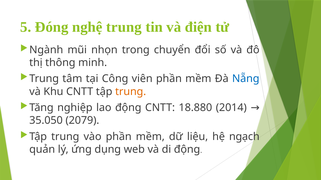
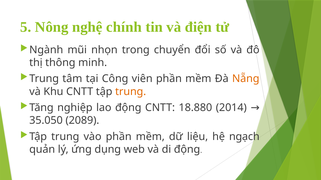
Đóng: Đóng -> Nông (52, 27)
nghệ trung: trung -> chính (124, 27)
Nẵng colour: blue -> orange (246, 79)
2079: 2079 -> 2089 (82, 121)
